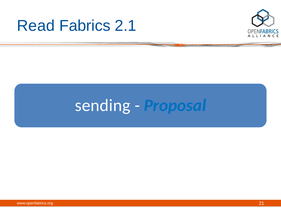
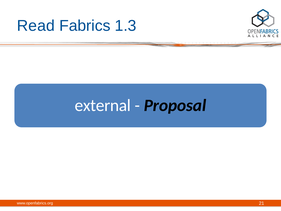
2.1: 2.1 -> 1.3 (126, 26)
sending: sending -> external (103, 105)
Proposal colour: blue -> black (175, 105)
